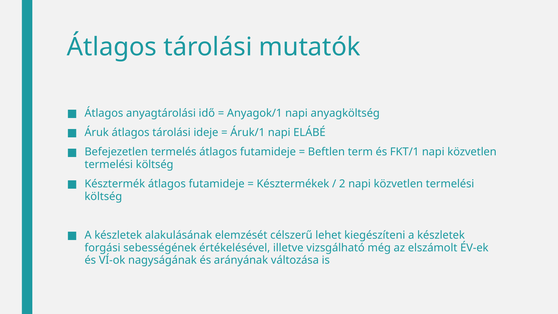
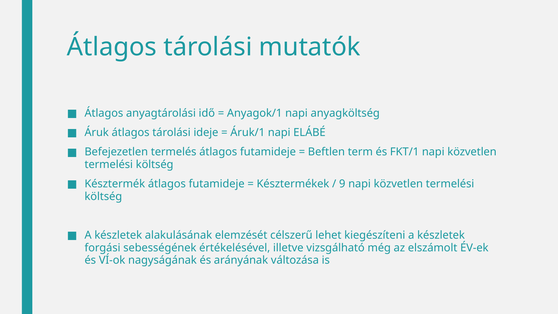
2: 2 -> 9 (342, 184)
